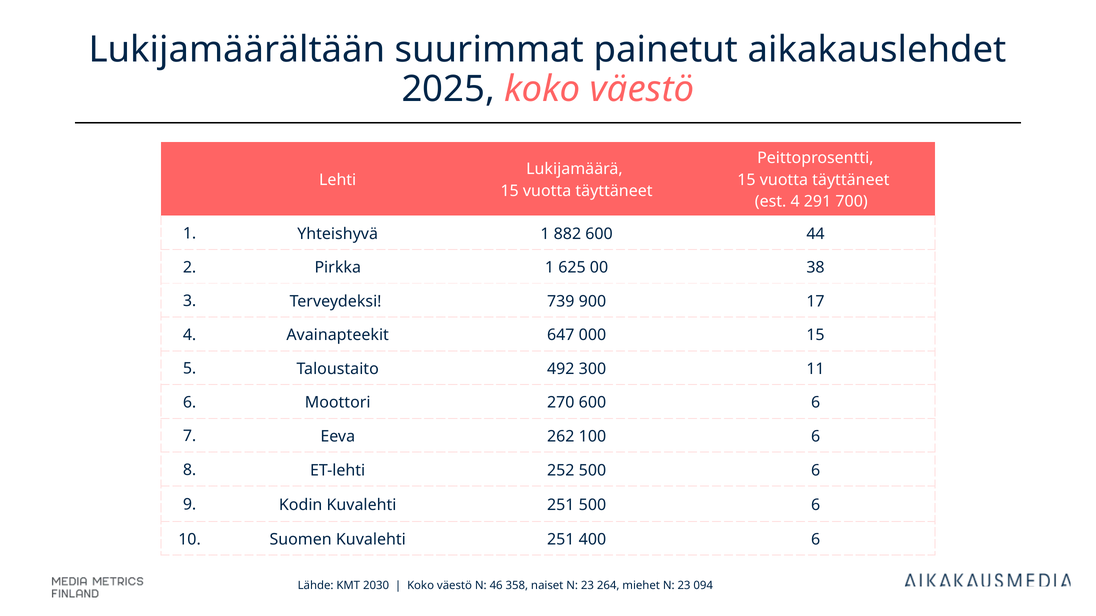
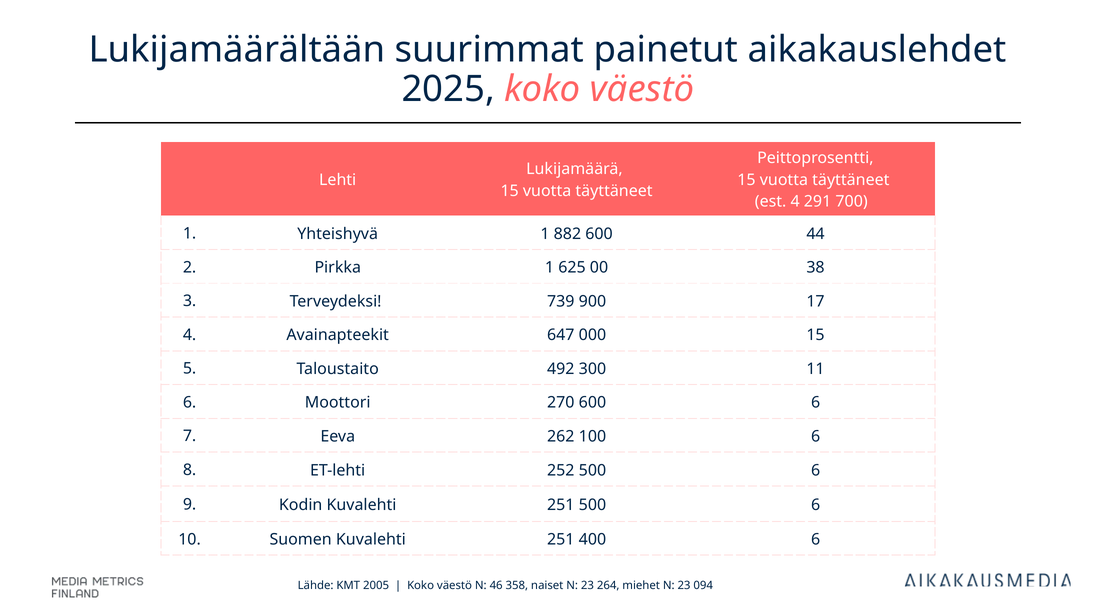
2030: 2030 -> 2005 (376, 586)
